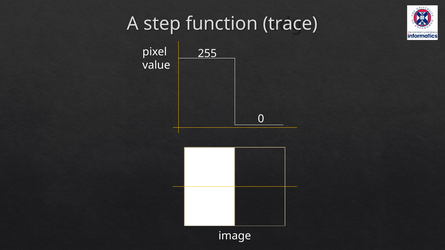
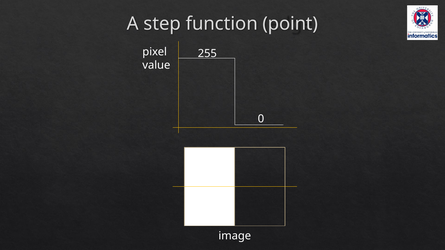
trace: trace -> point (290, 24)
